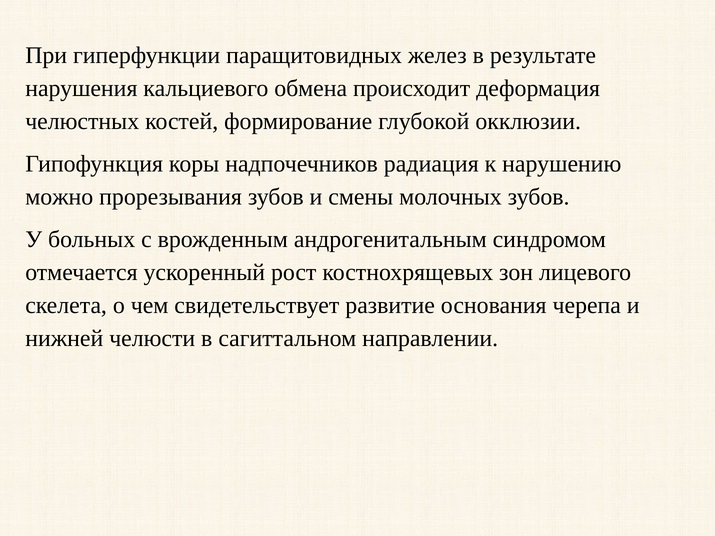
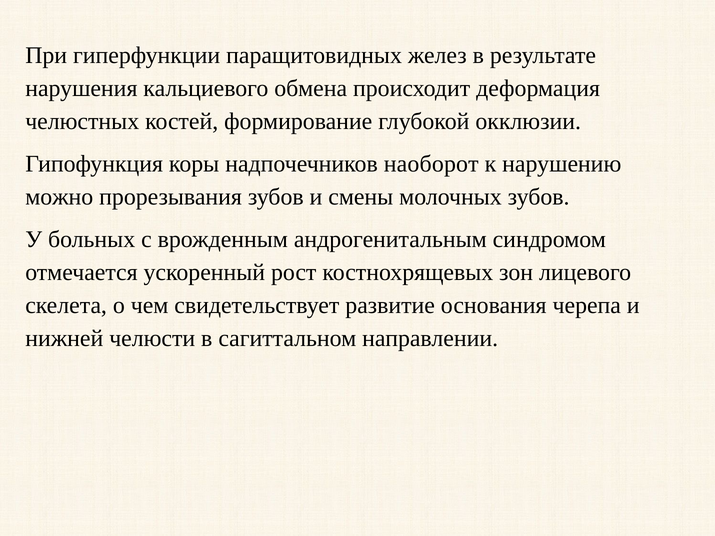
радиация: радиация -> наоборот (431, 164)
